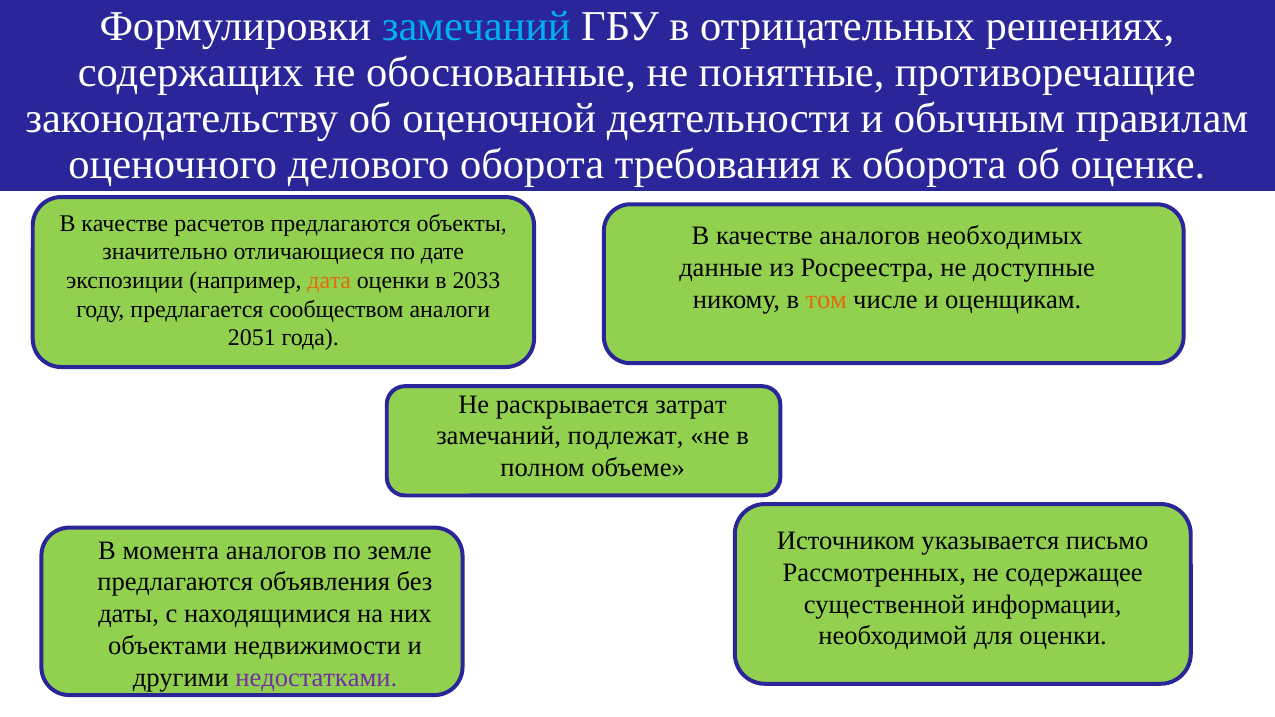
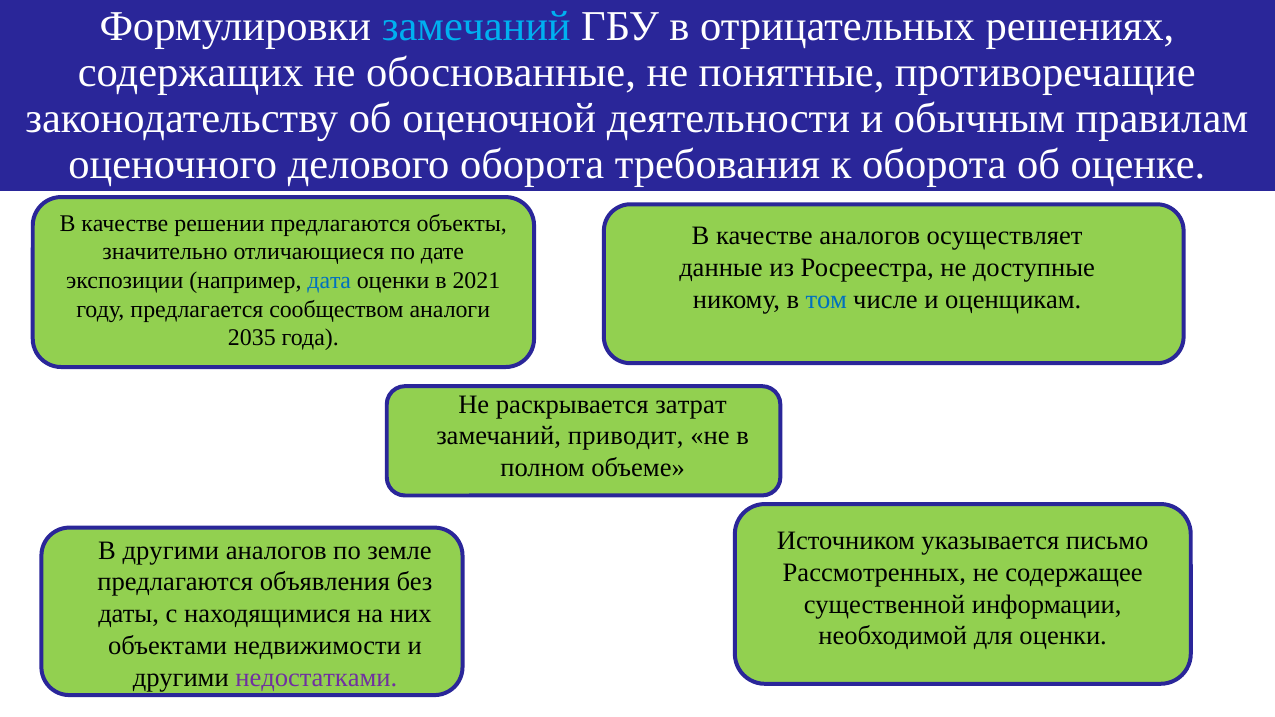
расчетов: расчетов -> решении (220, 223)
необходимых: необходимых -> осуществляет (1005, 236)
дата colour: orange -> blue (329, 281)
2033: 2033 -> 2021 (476, 281)
том colour: orange -> blue (826, 300)
2051: 2051 -> 2035 (252, 338)
подлежат: подлежат -> приводит (626, 436)
В момента: момента -> другими (171, 550)
